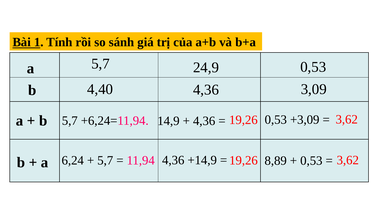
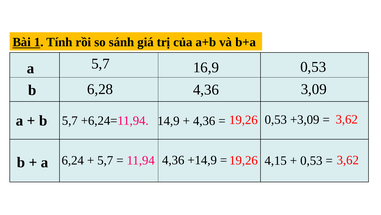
24,9: 24,9 -> 16,9 (206, 67)
4,40: 4,40 -> 6,28 (100, 89)
8,89: 8,89 -> 4,15 (276, 160)
